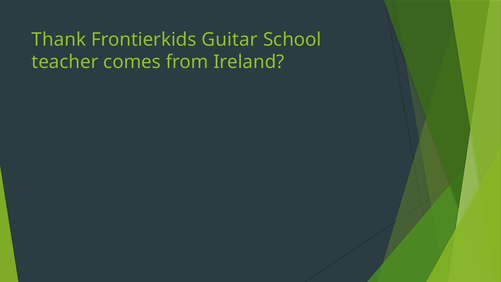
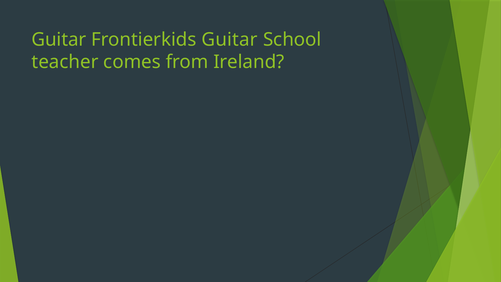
Thank: Thank -> Guitar (59, 40)
